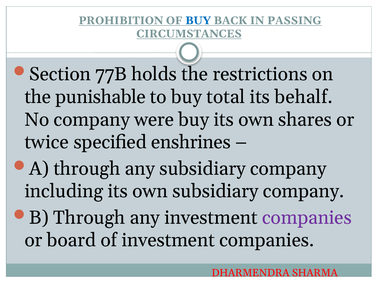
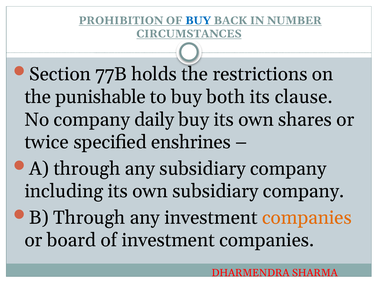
PASSING: PASSING -> NUMBER (294, 21)
total: total -> both (226, 97)
behalf: behalf -> clause (304, 97)
were: were -> daily (154, 120)
companies colour: purple -> orange (307, 218)
